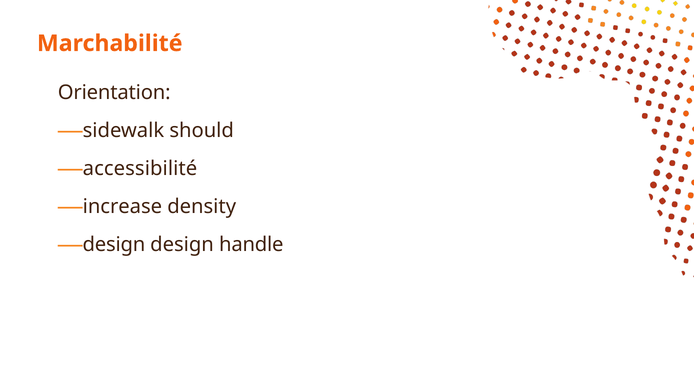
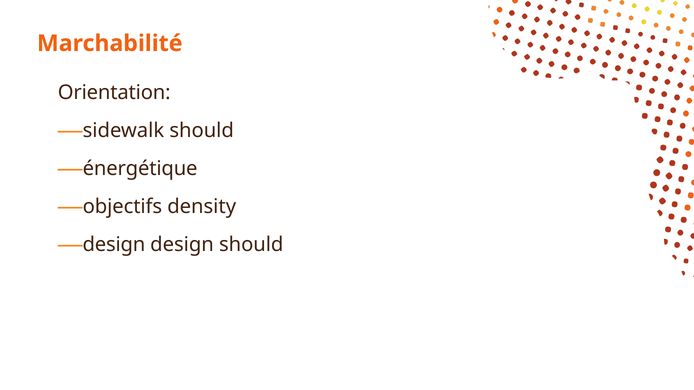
accessibilité: accessibilité -> énergétique (140, 169)
increase: increase -> objectifs (122, 207)
design handle: handle -> should (251, 245)
